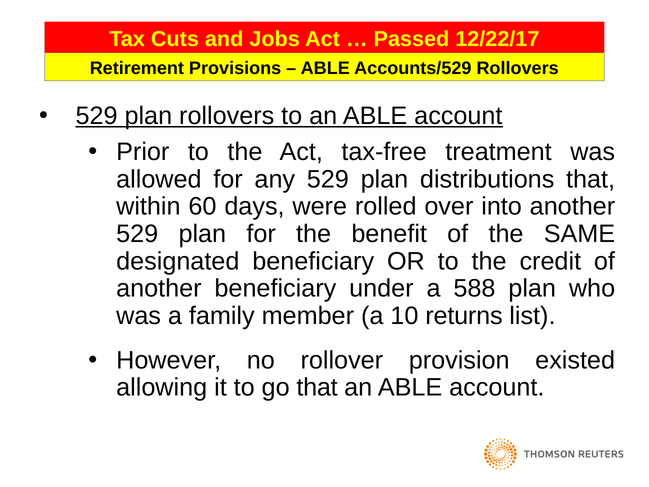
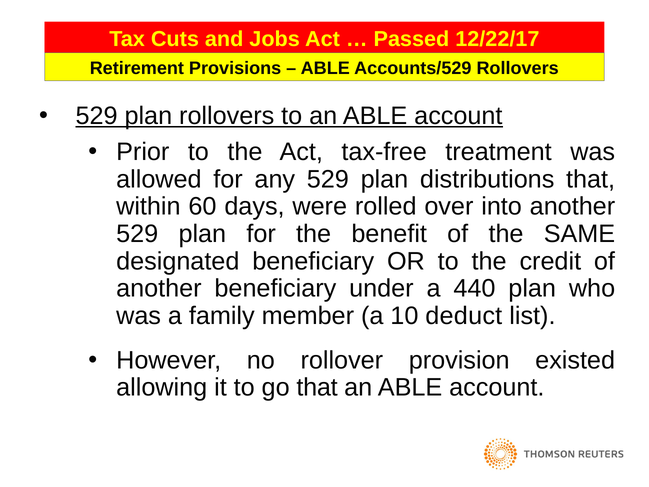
588: 588 -> 440 (474, 288)
returns: returns -> deduct (464, 316)
